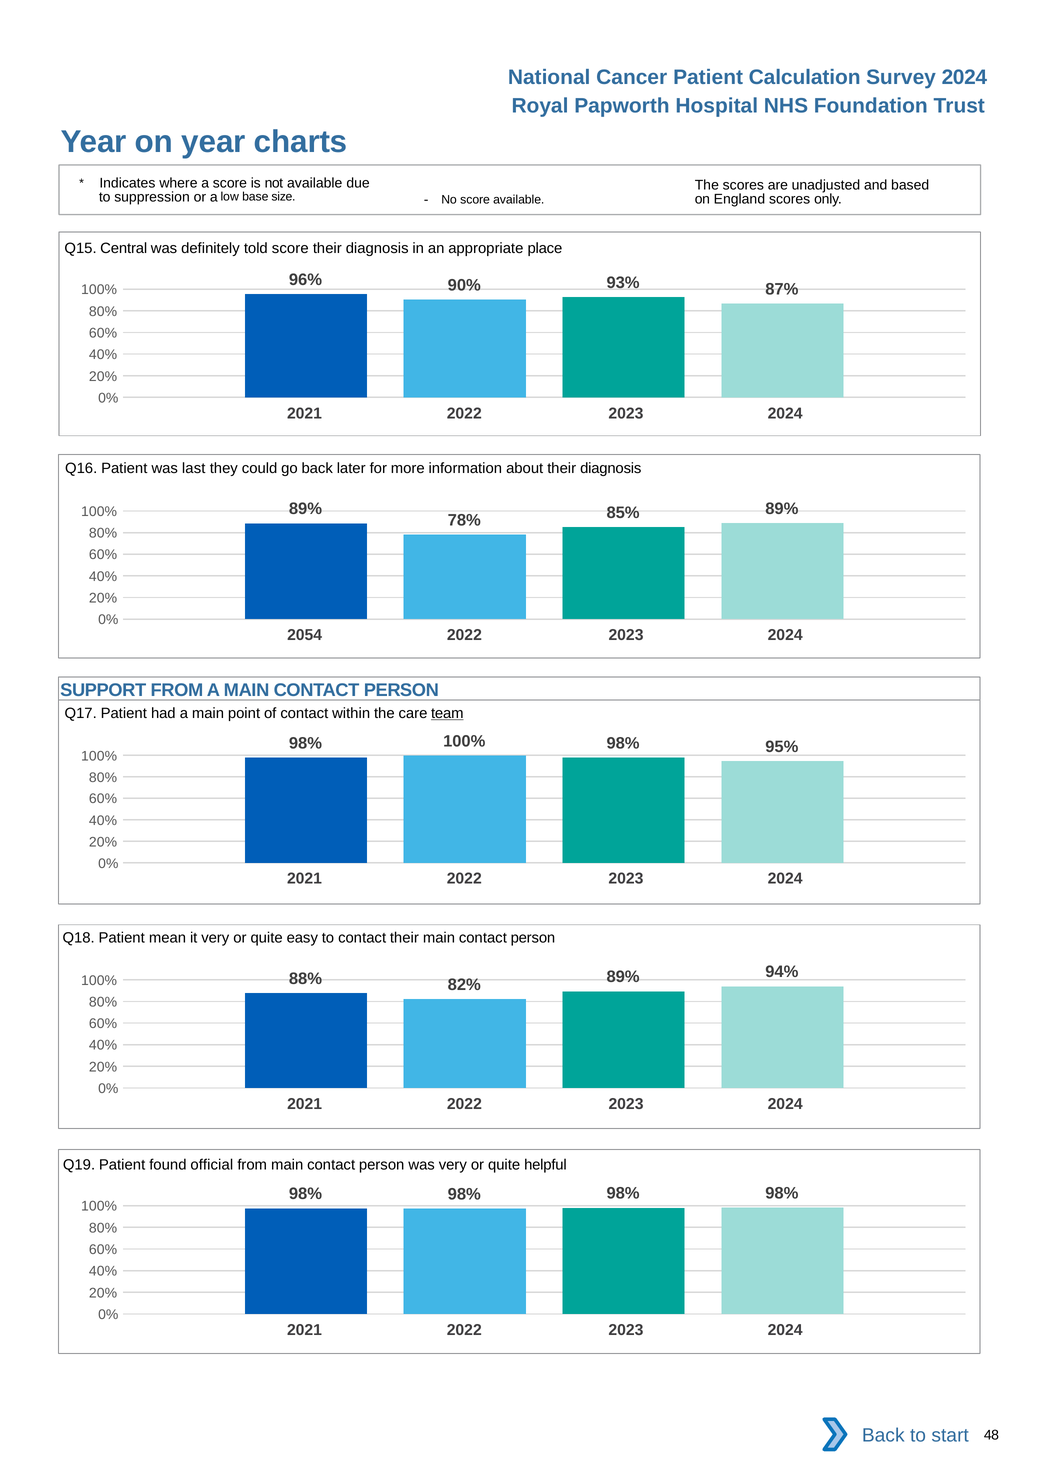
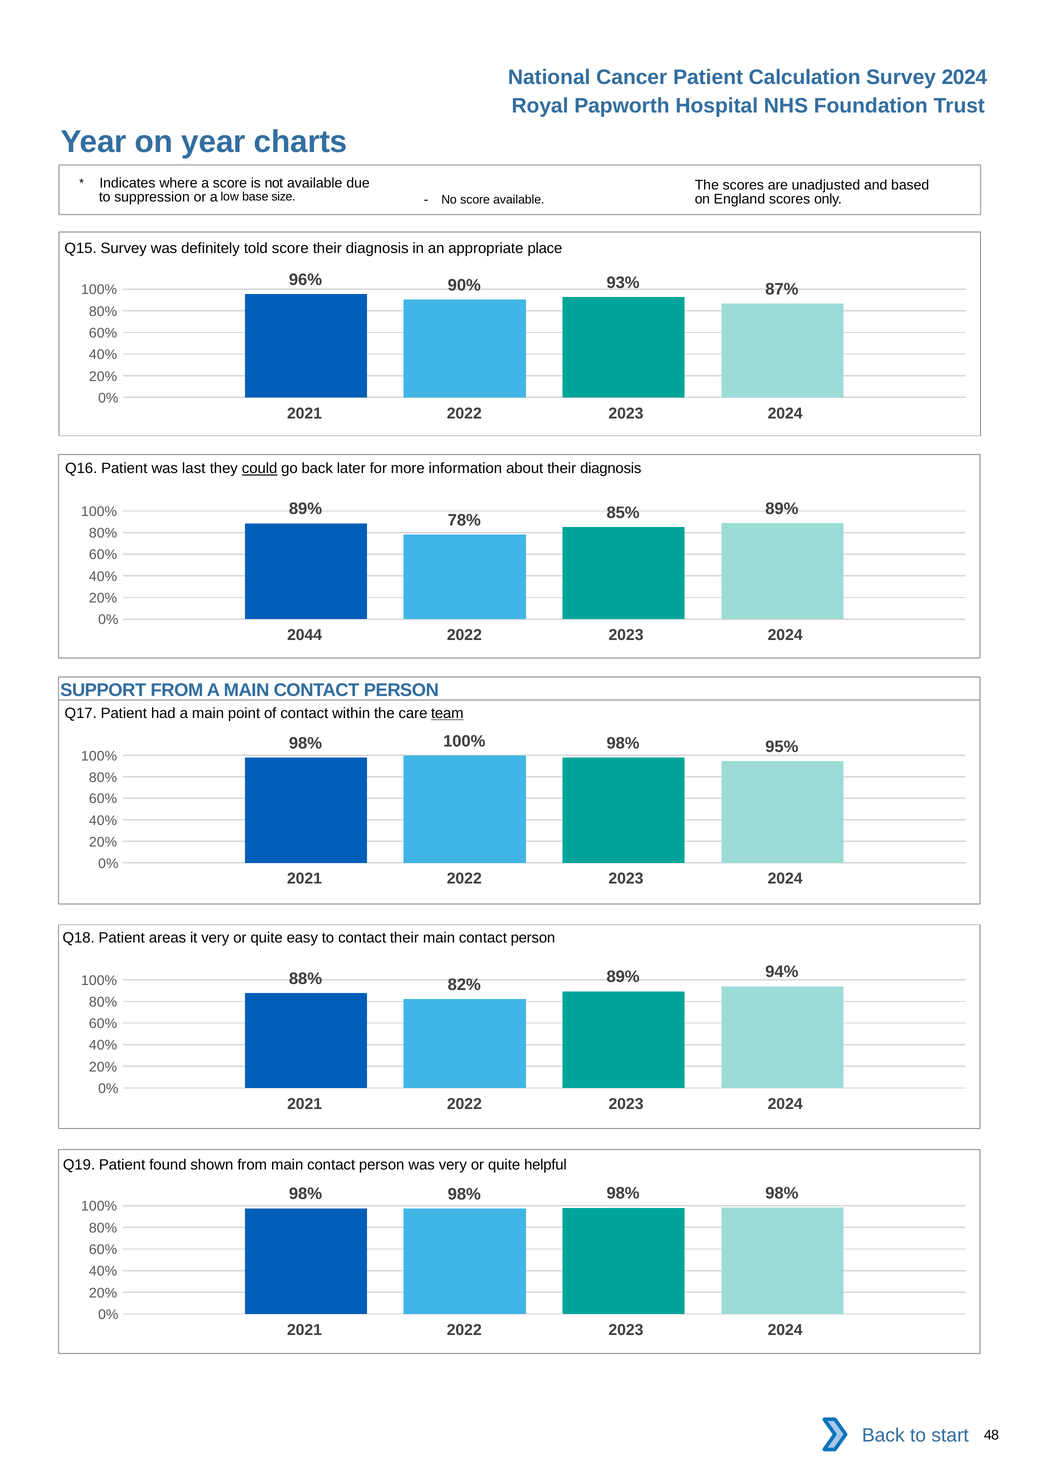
Q15 Central: Central -> Survey (124, 248)
could underline: none -> present (260, 468)
2054: 2054 -> 2044 (305, 635)
mean: mean -> areas (168, 938)
official: official -> shown (212, 1165)
